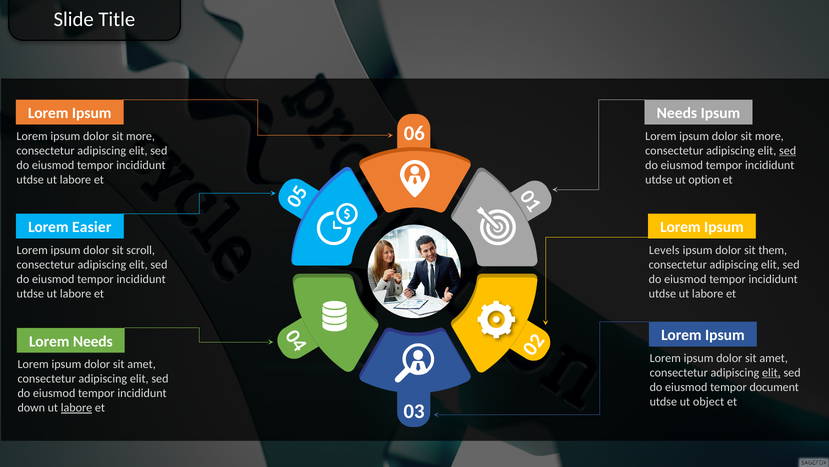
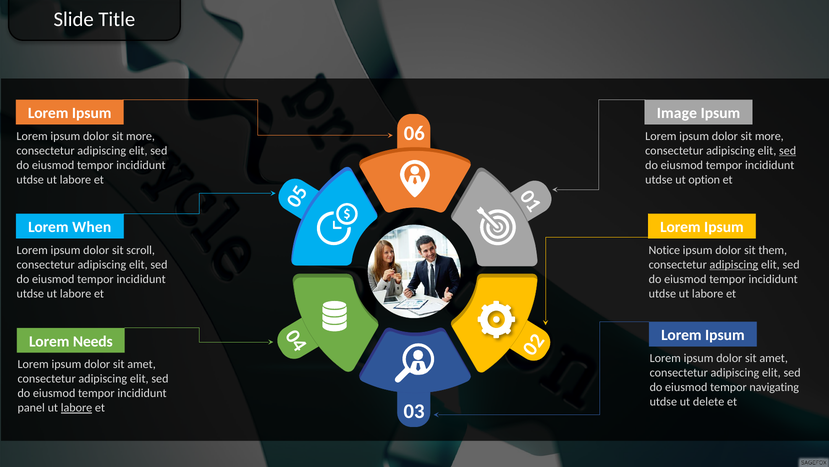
Needs: Needs -> Image (677, 113)
Easier: Easier -> When (92, 227)
Levels: Levels -> Notice (664, 250)
adipiscing underline: none -> present (734, 264)
elit underline: present -> none (771, 372)
document: document -> navigating (774, 387)
object: object -> delete (709, 401)
down: down -> panel (31, 407)
